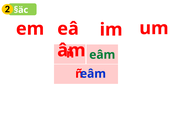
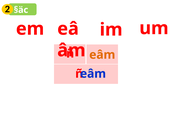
eâm colour: green -> orange (102, 55)
